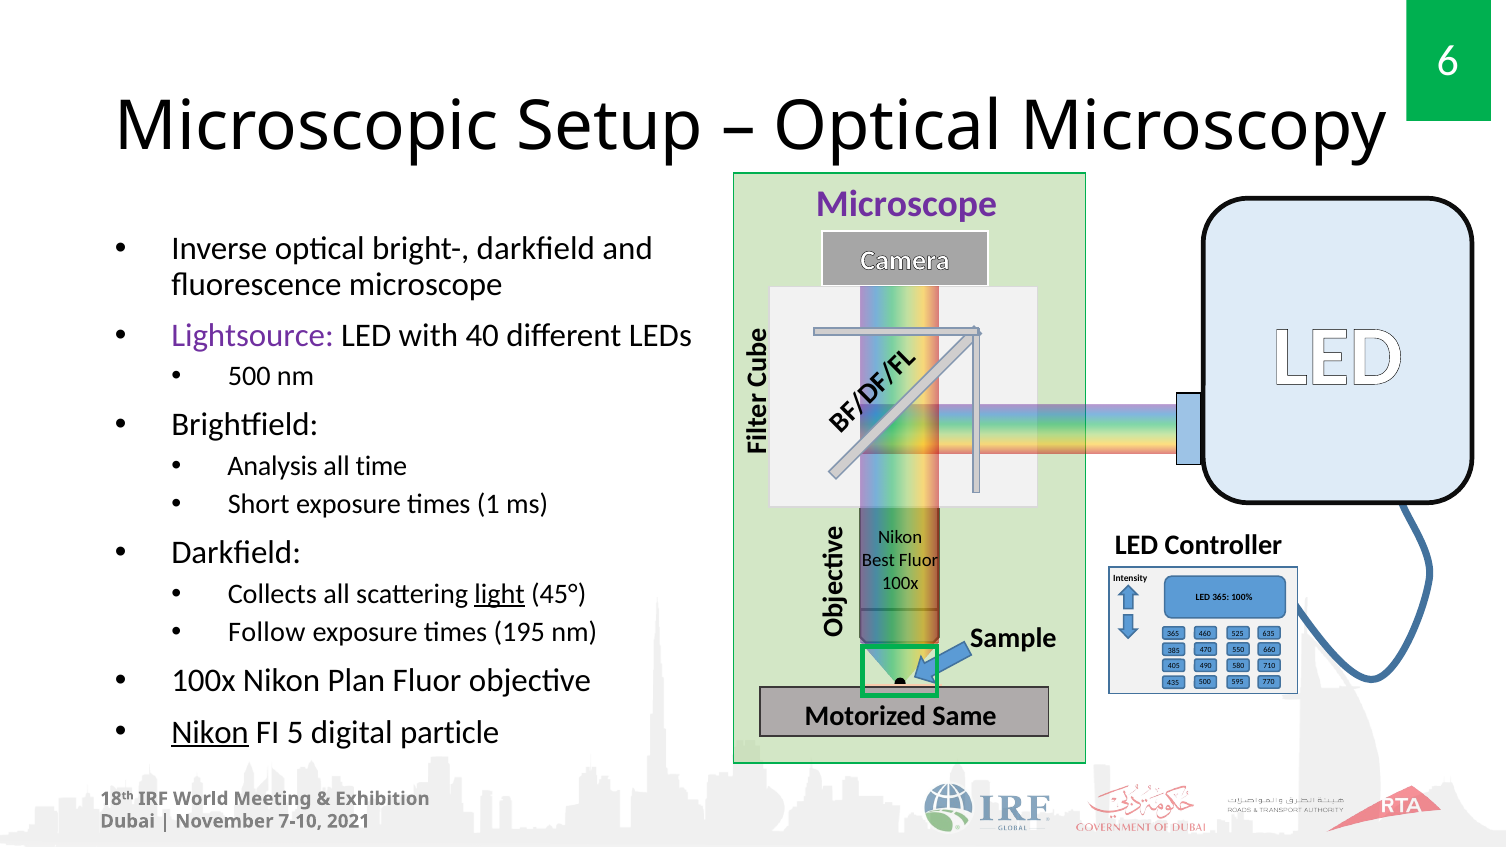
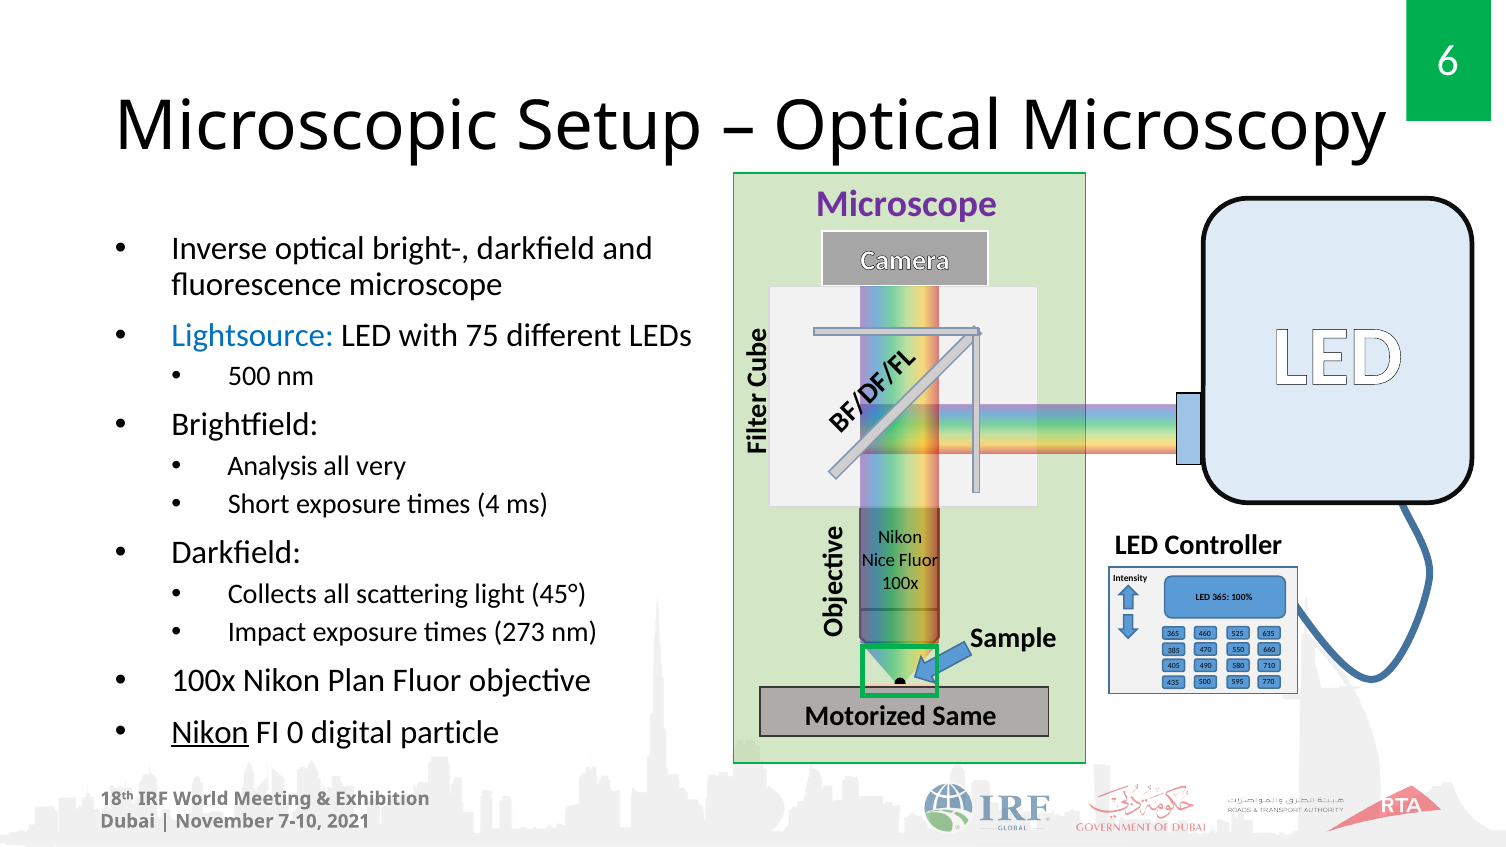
Lightsource colour: purple -> blue (253, 336)
40: 40 -> 75 (482, 336)
time: time -> very (381, 466)
1: 1 -> 4 (488, 504)
Best: Best -> Nice (878, 560)
light underline: present -> none (500, 594)
Follow: Follow -> Impact (267, 632)
195: 195 -> 273 (519, 632)
5: 5 -> 0 (295, 732)
